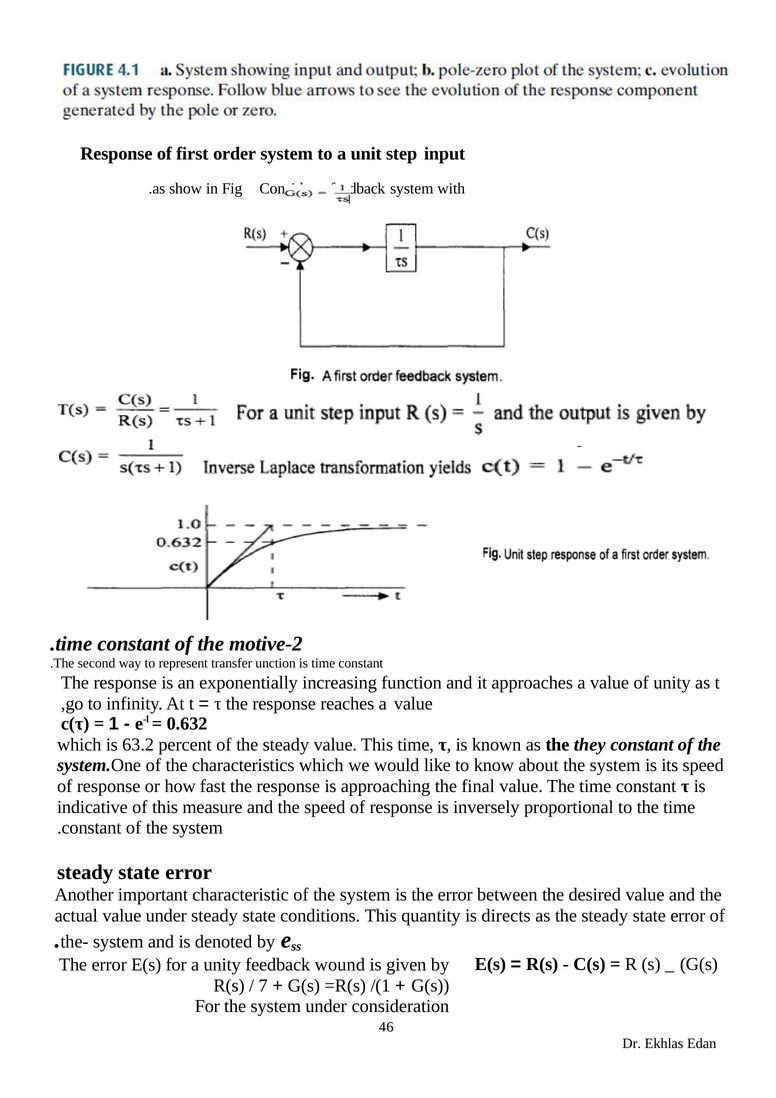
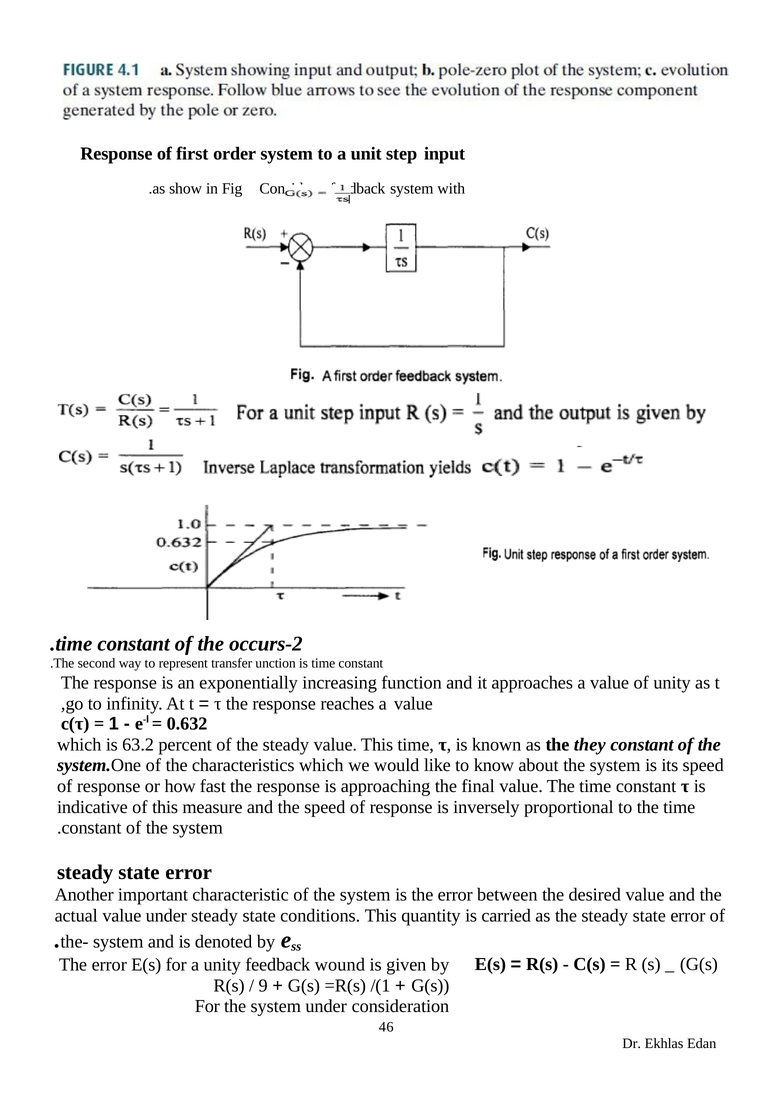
motive: motive -> occurs (257, 644)
directs: directs -> carried (506, 916)
7: 7 -> 9 (263, 986)
